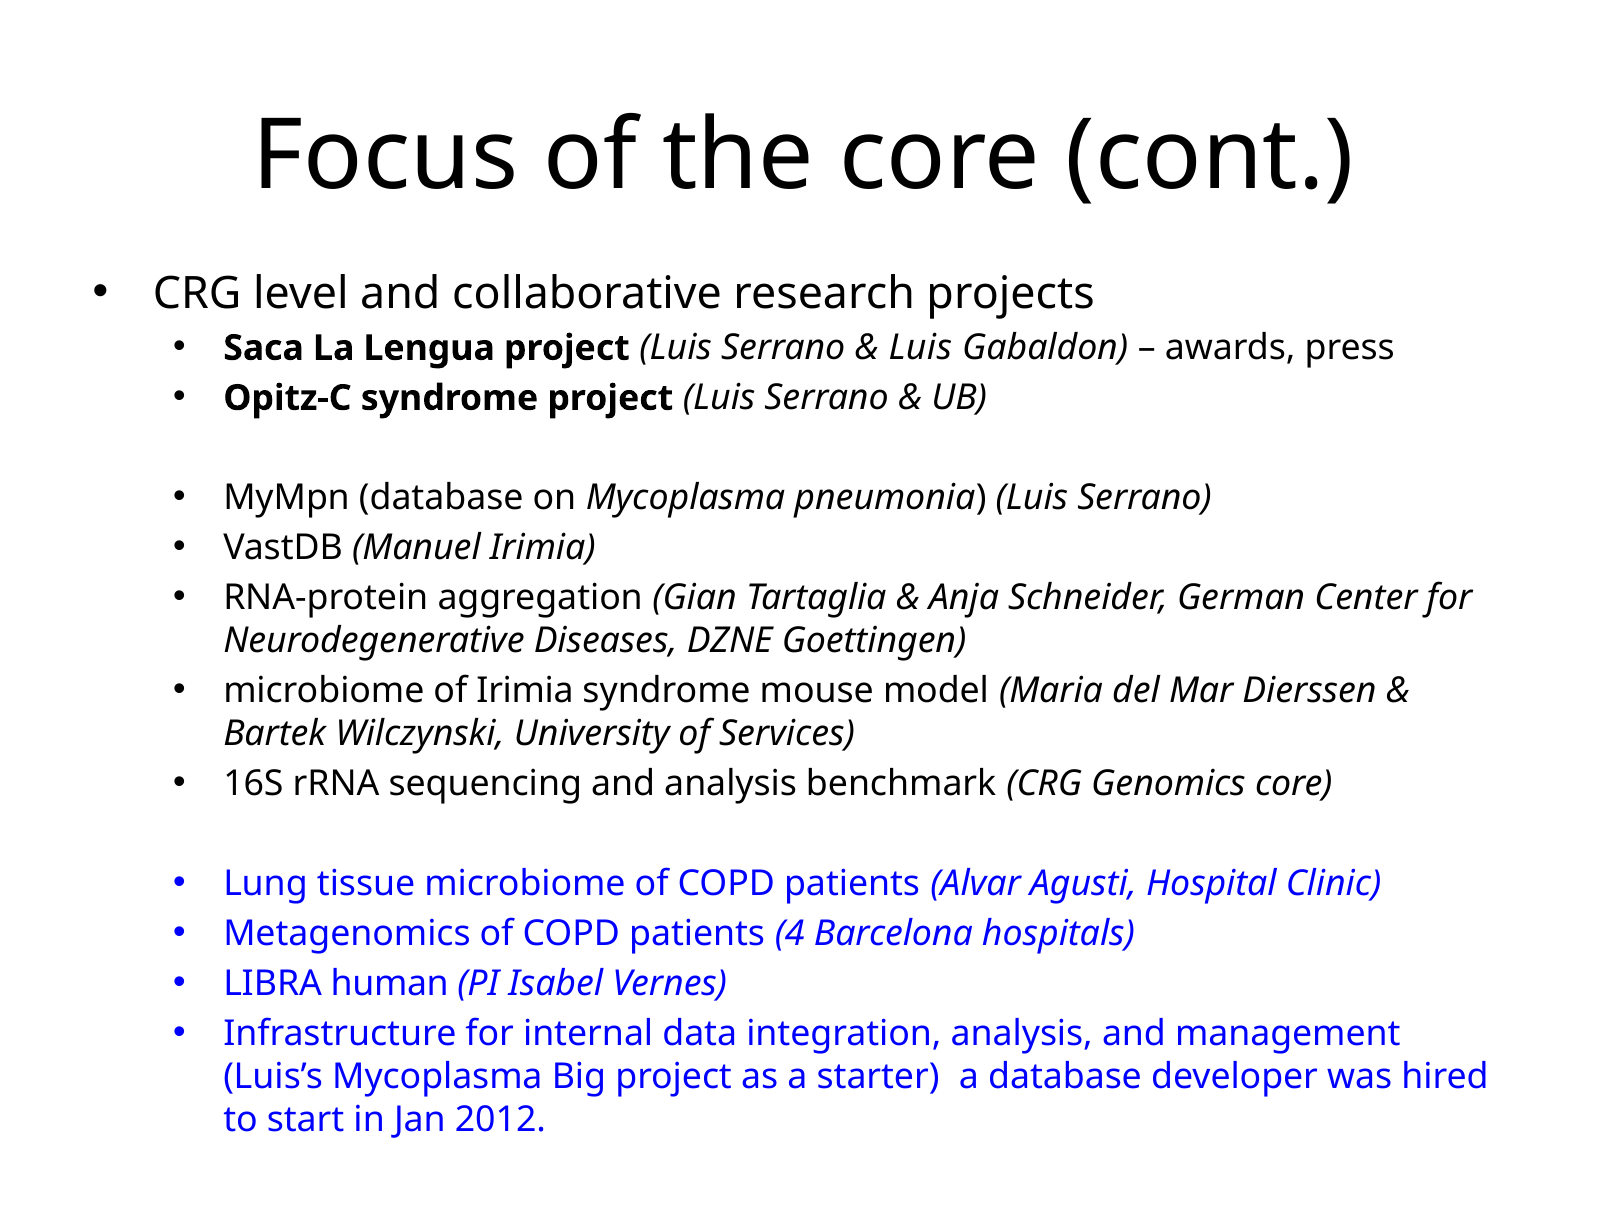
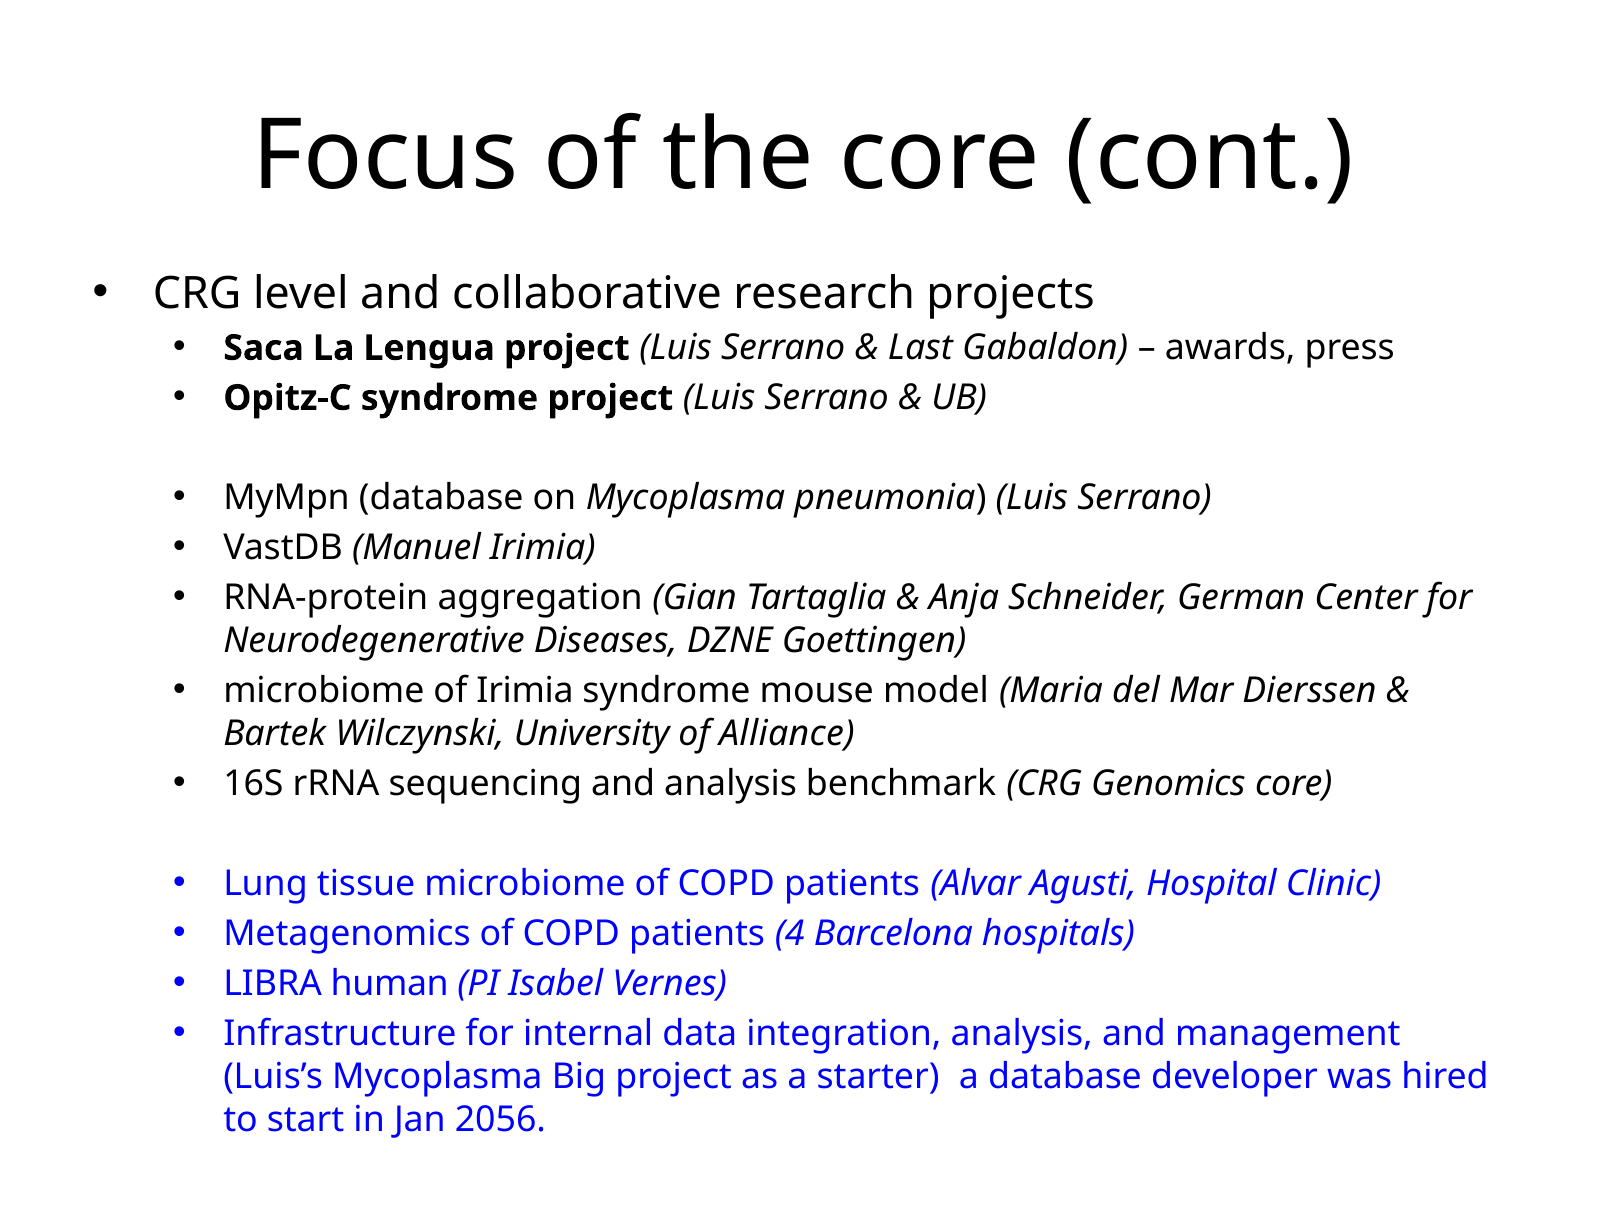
Luis: Luis -> Last (920, 348)
Services: Services -> Alliance (787, 734)
2012: 2012 -> 2056 (500, 1120)
